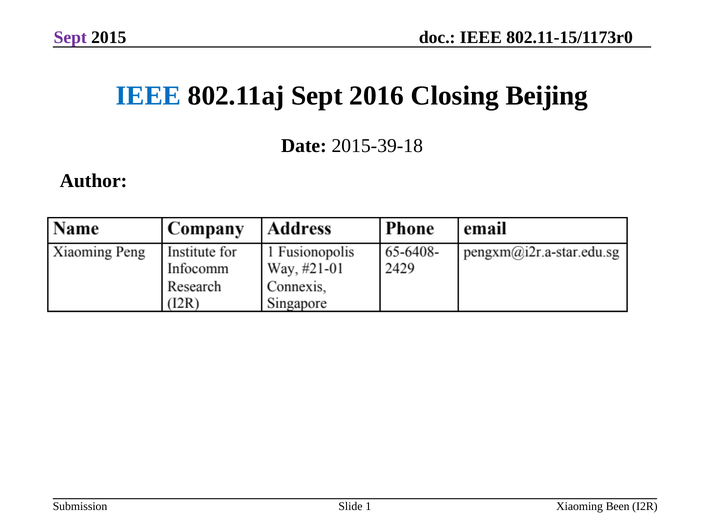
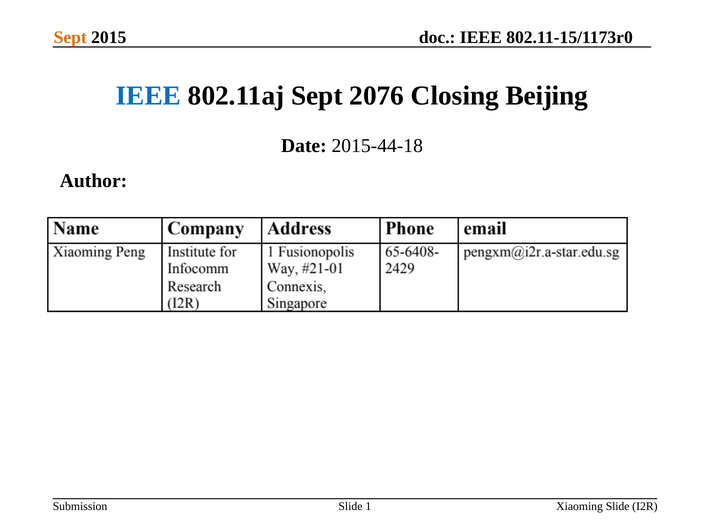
Sept colour: purple -> orange (70, 38)
2016: 2016 -> 2076 (377, 96)
2015-39-18: 2015-39-18 -> 2015-44-18 (377, 146)
Xiaoming Been: Been -> Slide (618, 506)
